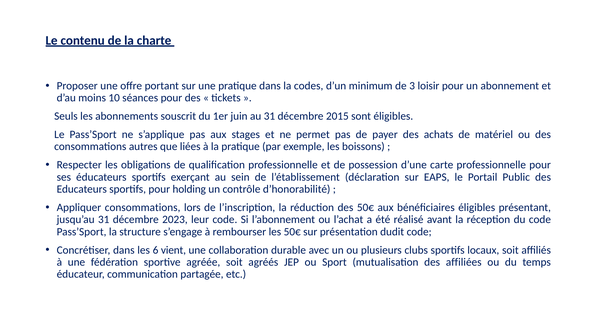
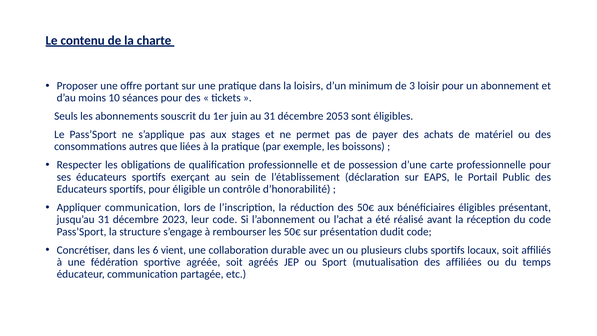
codes: codes -> loisirs (309, 86)
2015: 2015 -> 2053 (337, 116)
holding: holding -> éligible (189, 189)
Appliquer consommations: consommations -> communication (143, 207)
